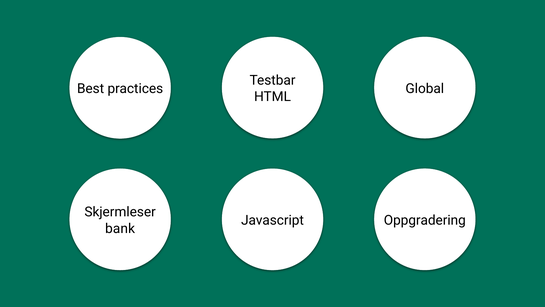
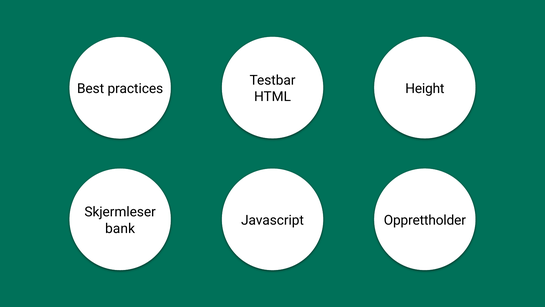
Global: Global -> Height (425, 88)
Oppgradering: Oppgradering -> Opprettholder (425, 220)
